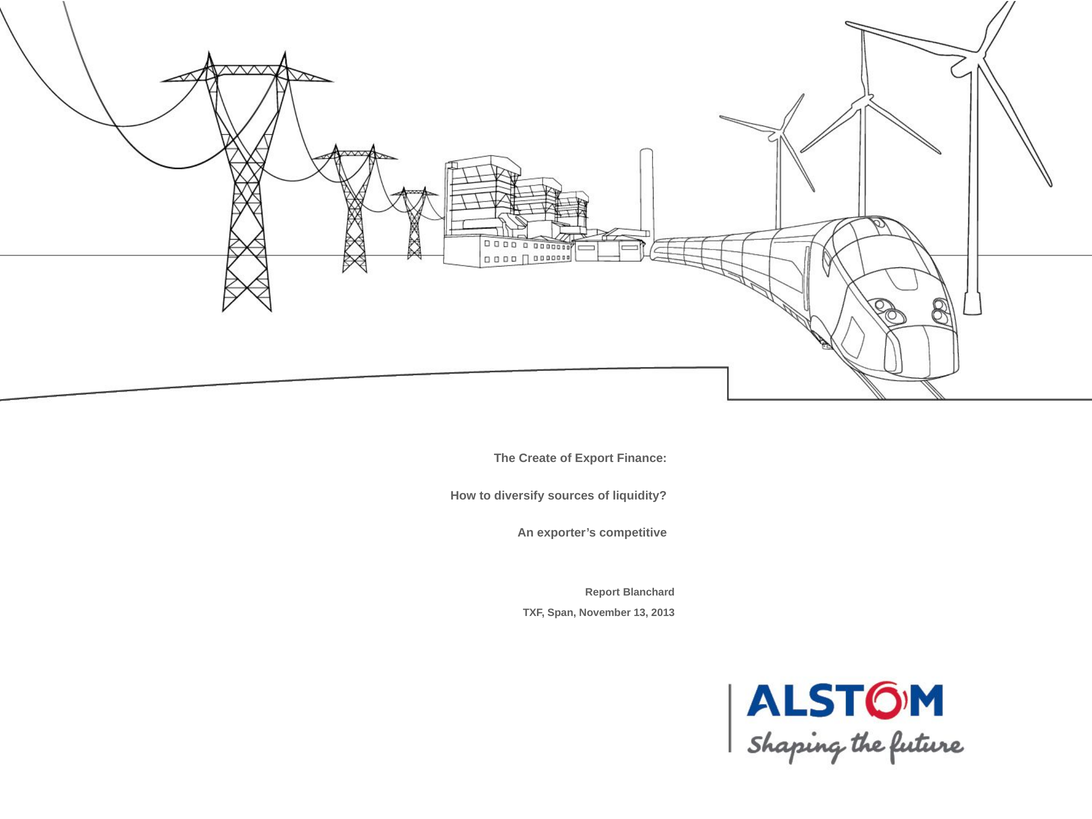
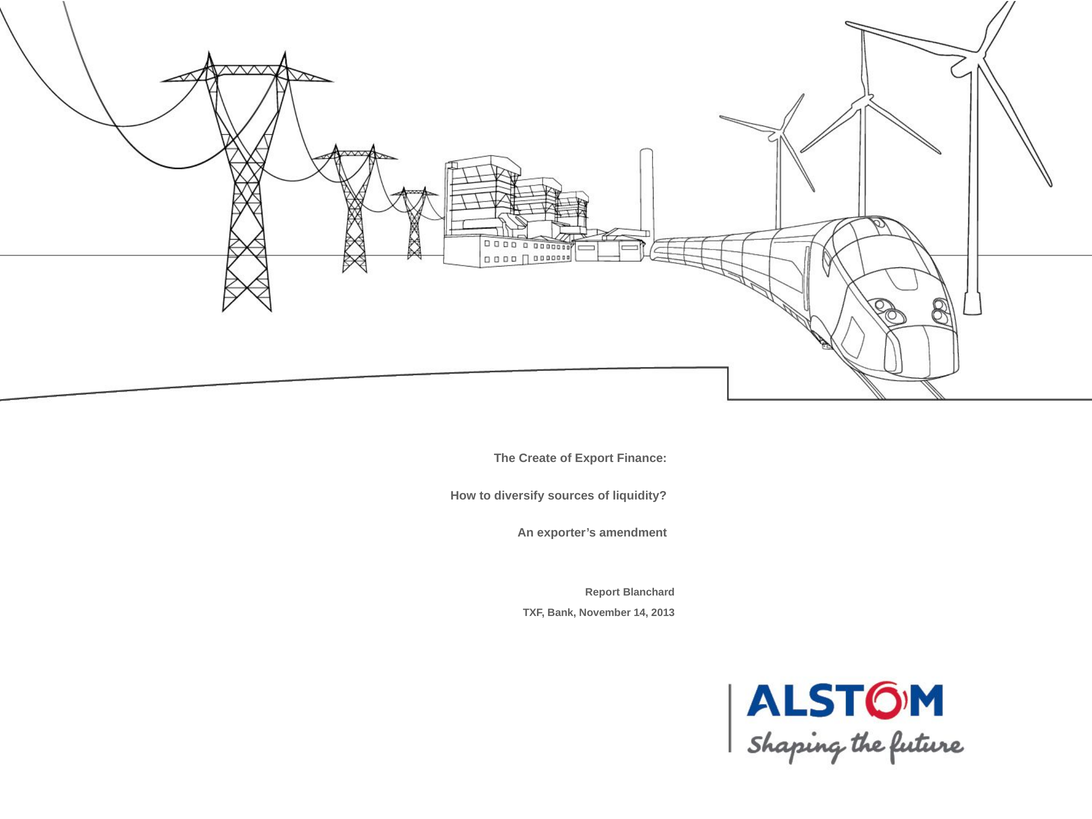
competitive: competitive -> amendment (633, 533)
Span: Span -> Bank (562, 613)
13: 13 -> 14 (641, 613)
